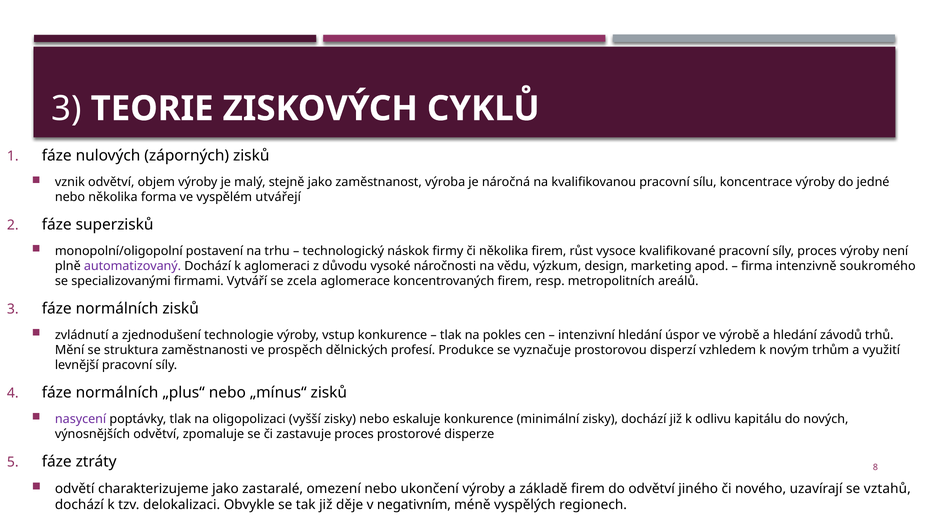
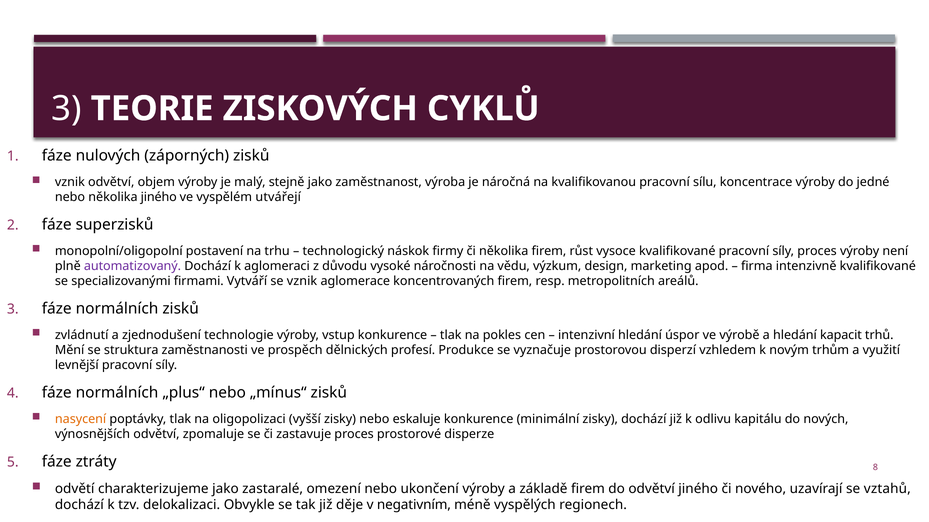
několika forma: forma -> jiného (159, 197)
intenzivně soukromého: soukromého -> kvalifikované (878, 266)
se zcela: zcela -> vznik (302, 282)
závodů: závodů -> kapacit (841, 335)
nasycení colour: purple -> orange (81, 419)
